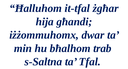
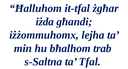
hija: hija -> iżda (45, 22)
dwar: dwar -> lejha (93, 35)
